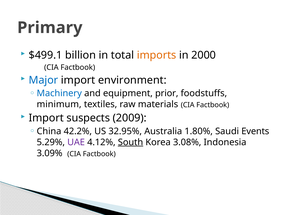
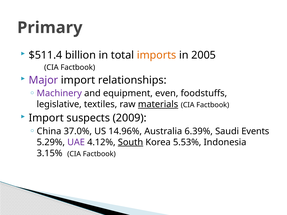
$499.1: $499.1 -> $511.4 (45, 55)
2000: 2000 -> 2005 (204, 55)
Major colour: blue -> purple (43, 80)
environment: environment -> relationships (132, 80)
Machinery colour: blue -> purple (59, 93)
prior: prior -> even (167, 93)
minimum: minimum -> legislative (59, 104)
materials underline: none -> present (158, 104)
42.2%: 42.2% -> 37.0% (78, 131)
32.95%: 32.95% -> 14.96% (125, 131)
1.80%: 1.80% -> 6.39% (199, 131)
3.08%: 3.08% -> 5.53% (187, 142)
3.09%: 3.09% -> 3.15% (50, 153)
